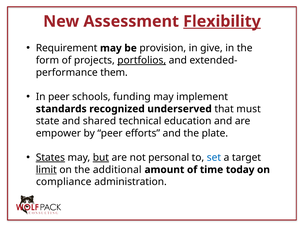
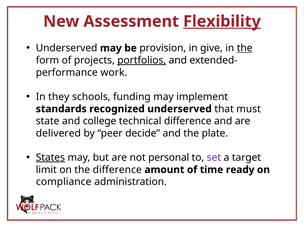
Requirement: Requirement -> Underserved (67, 48)
the underline: none -> present (245, 48)
them: them -> work (114, 72)
In peer: peer -> they (59, 97)
shared: shared -> college (100, 121)
technical education: education -> difference (188, 121)
empower: empower -> delivered (58, 133)
efforts: efforts -> decide (143, 133)
but underline: present -> none (101, 158)
set colour: blue -> purple (214, 158)
limit underline: present -> none (46, 170)
the additional: additional -> difference (117, 170)
today: today -> ready (240, 170)
